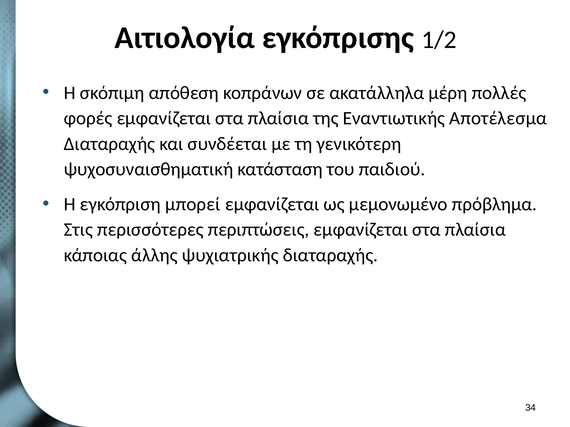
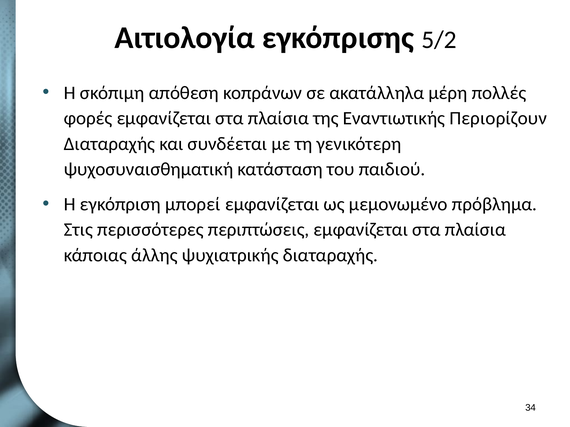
1/2: 1/2 -> 5/2 (439, 40)
Αποτέλεσμα: Αποτέλεσμα -> Περιορίζουν (498, 118)
